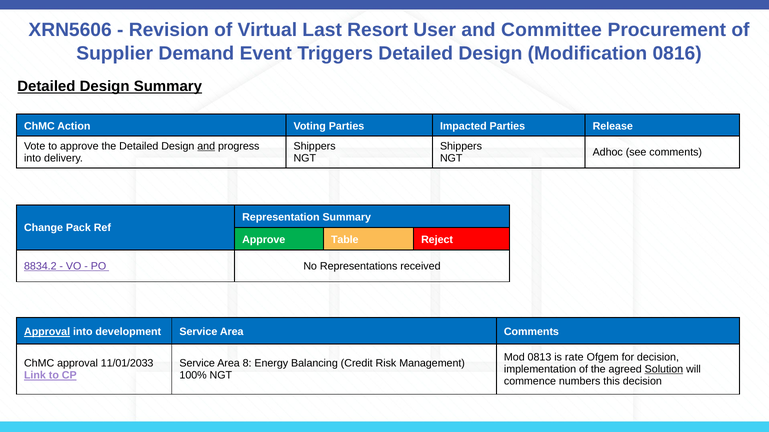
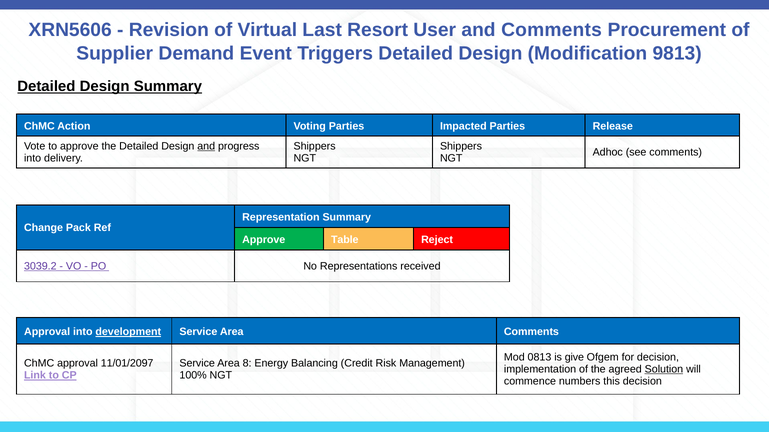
and Committee: Committee -> Comments (551, 30)
0816: 0816 -> 9813 (677, 53)
8834.2: 8834.2 -> 3039.2 (40, 266)
Approval underline: present -> none (47, 332)
development underline: none -> present (128, 332)
rate: rate -> give (574, 358)
11/01/2033: 11/01/2033 -> 11/01/2097 (127, 364)
